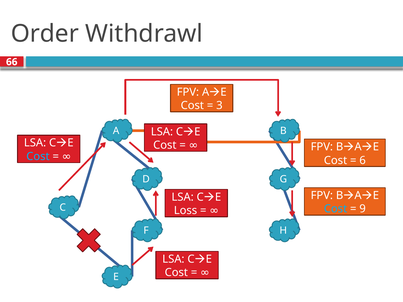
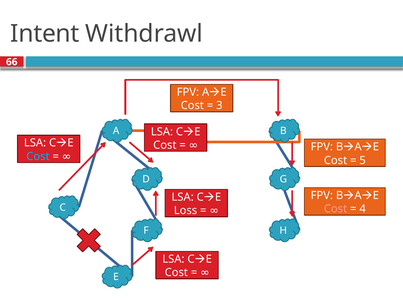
Order: Order -> Intent (45, 34)
6: 6 -> 5 (363, 160)
Cost colour: light blue -> pink (336, 209)
9: 9 -> 4 (363, 209)
